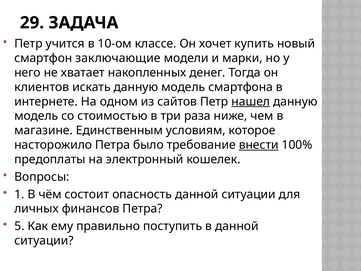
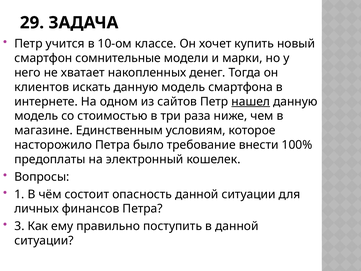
заключающие: заключающие -> сомнительные (118, 58)
внести underline: present -> none (259, 145)
5: 5 -> 3 (19, 226)
